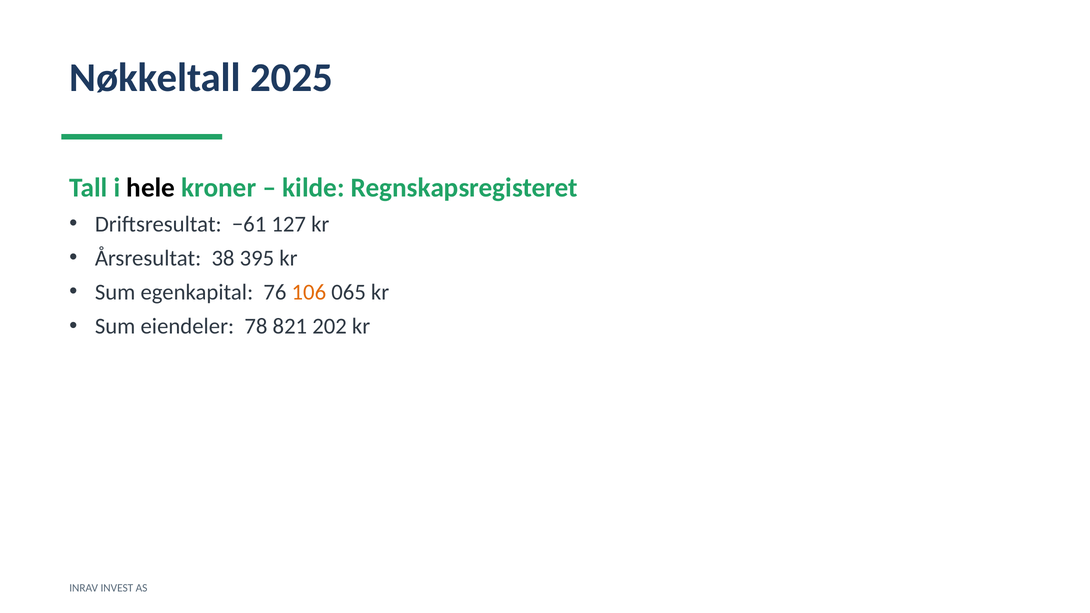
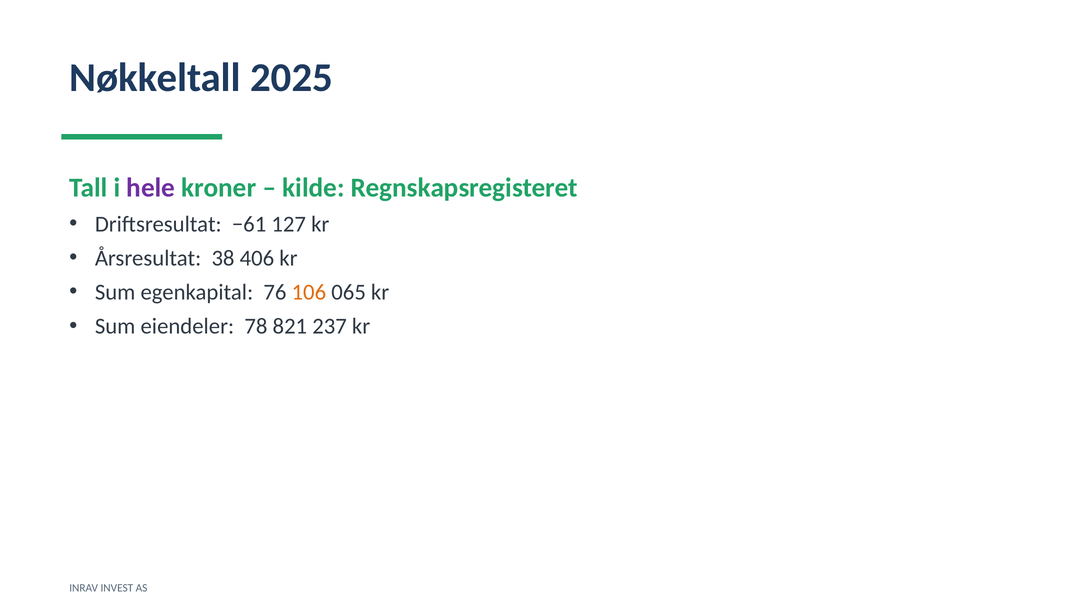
hele colour: black -> purple (151, 188)
395: 395 -> 406 (257, 258)
202: 202 -> 237 (330, 326)
